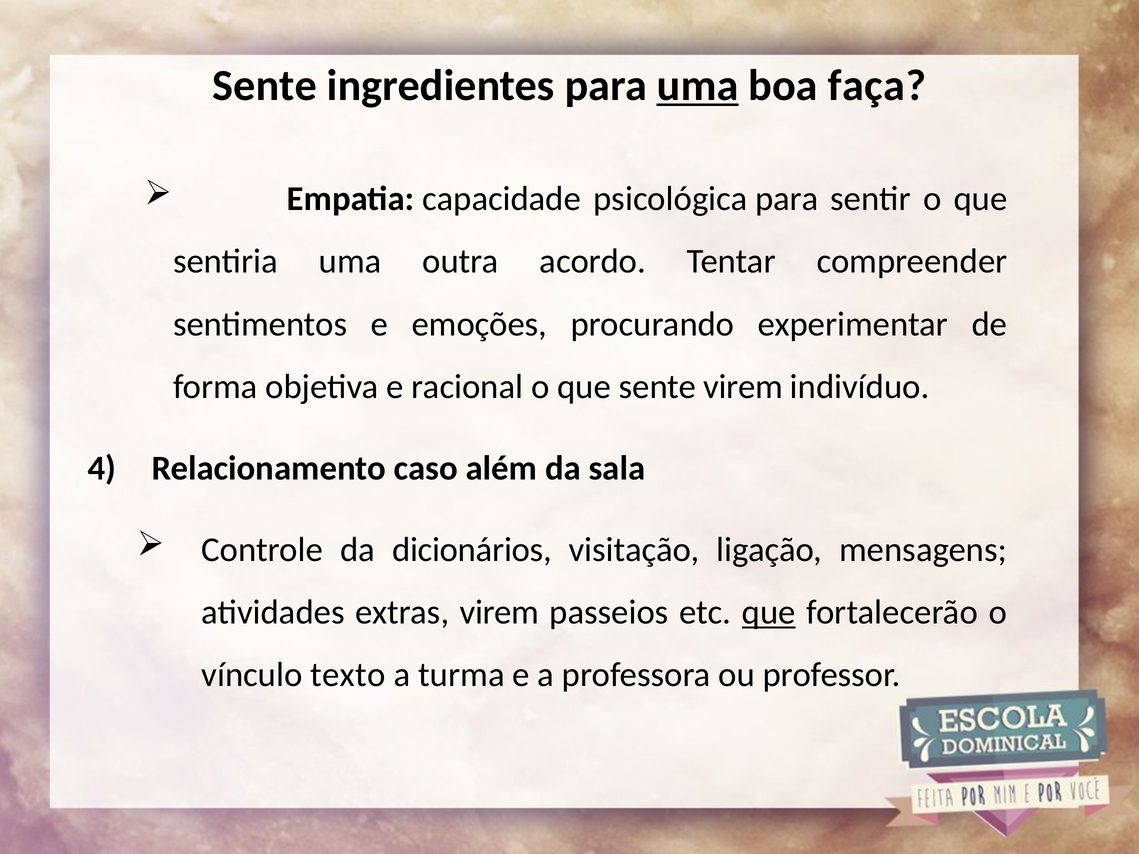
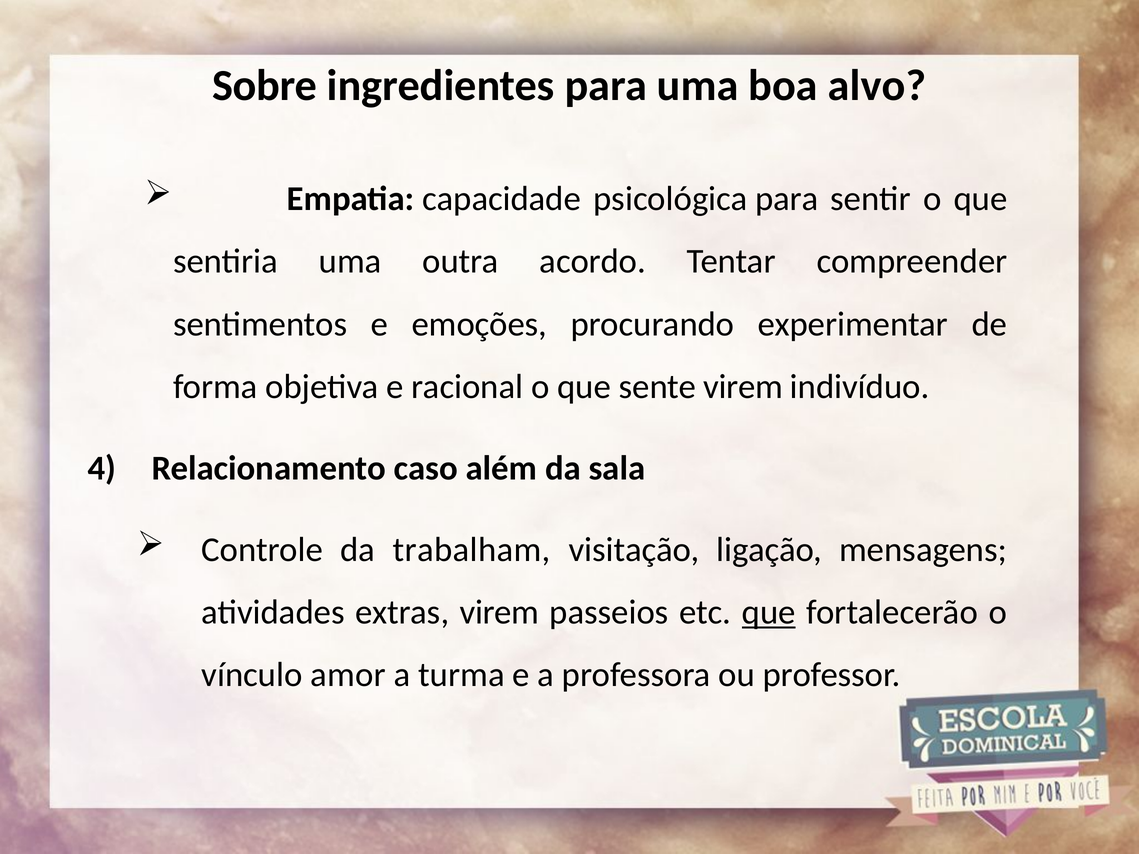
Sente: Sente -> Sobre (265, 86)
uma underline: present -> none (698, 86)
faça: faça -> alvo (877, 86)
dicionários: dicionários -> trabalham (472, 550)
texto: texto -> amor (348, 675)
